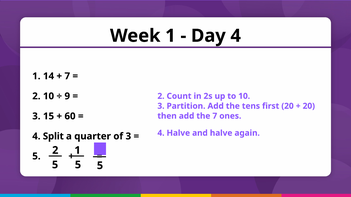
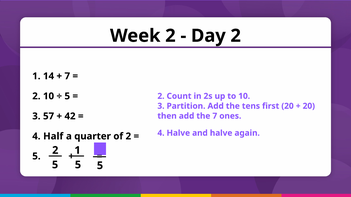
Week 1: 1 -> 2 (170, 36)
Day 4: 4 -> 2 (236, 36)
9: 9 -> 5 (67, 96)
15: 15 -> 57 (49, 116)
60: 60 -> 42 (70, 116)
Split: Split -> Half (53, 137)
of 3: 3 -> 2 (128, 137)
